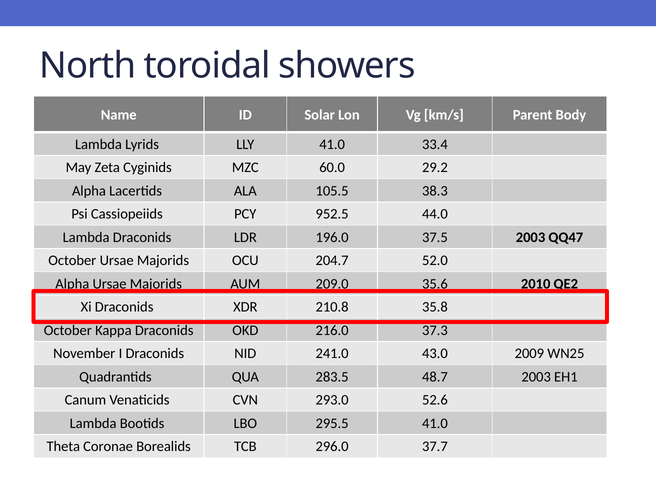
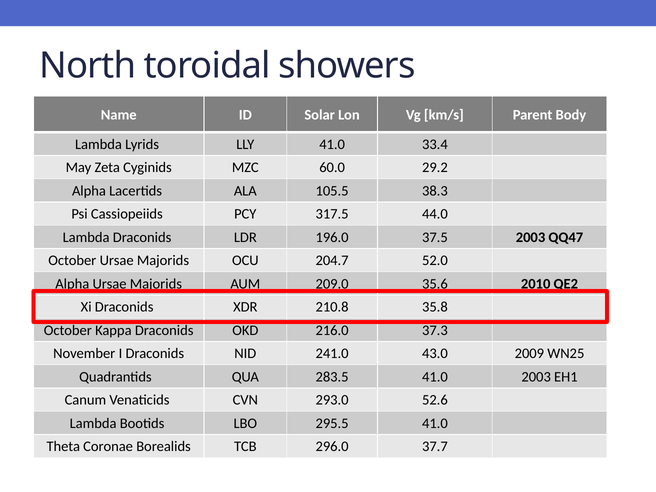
952.5: 952.5 -> 317.5 (332, 214)
283.5 48.7: 48.7 -> 41.0 (435, 377)
